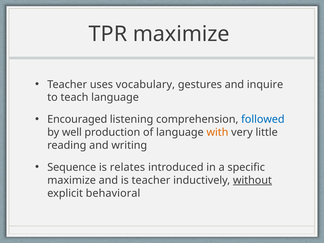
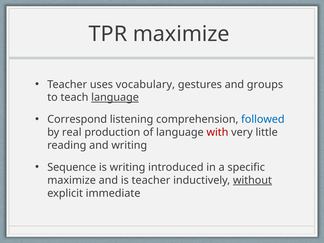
inquire: inquire -> groups (265, 84)
language underline: none -> present (115, 97)
Encouraged: Encouraged -> Correspond (77, 119)
well: well -> real (72, 132)
with colour: orange -> red (217, 132)
is relates: relates -> writing (128, 167)
behavioral: behavioral -> immediate (113, 193)
